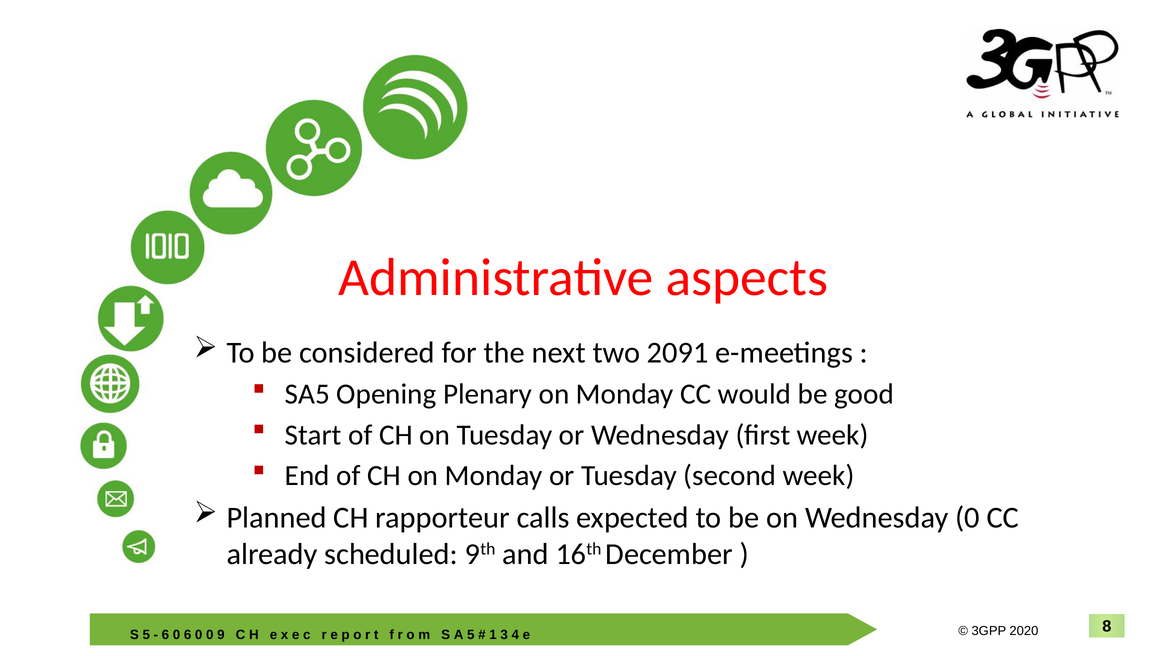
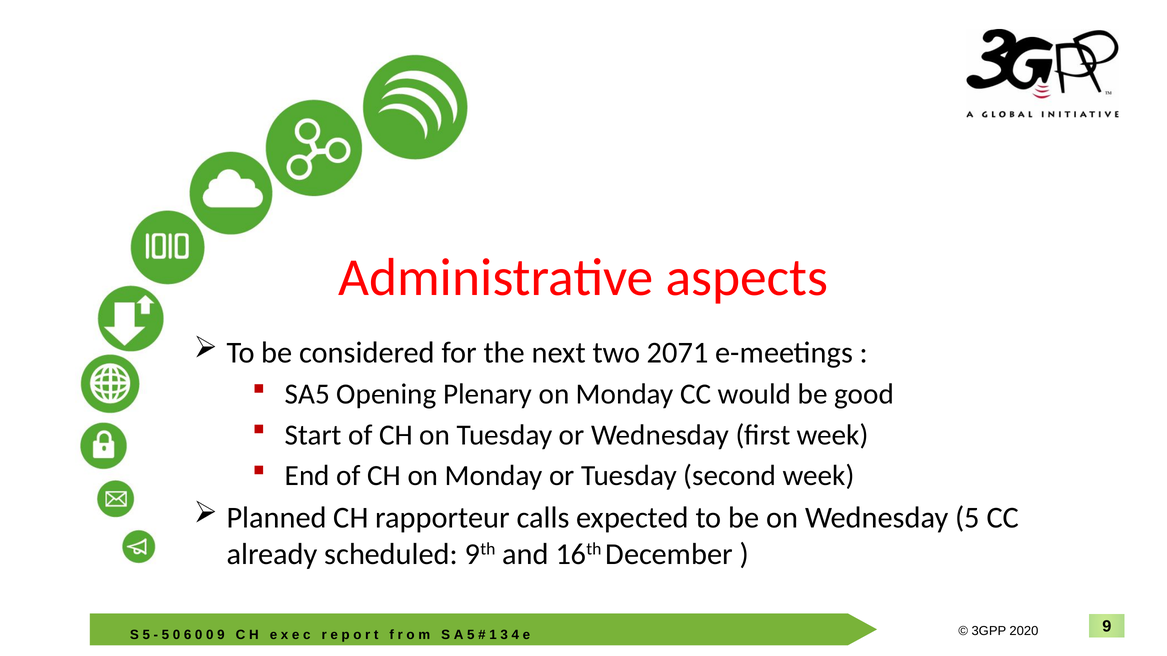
2091: 2091 -> 2071 (678, 353)
Wednesday 0: 0 -> 5 (968, 518)
8: 8 -> 9 (1107, 627)
6: 6 -> 5 (165, 635)
